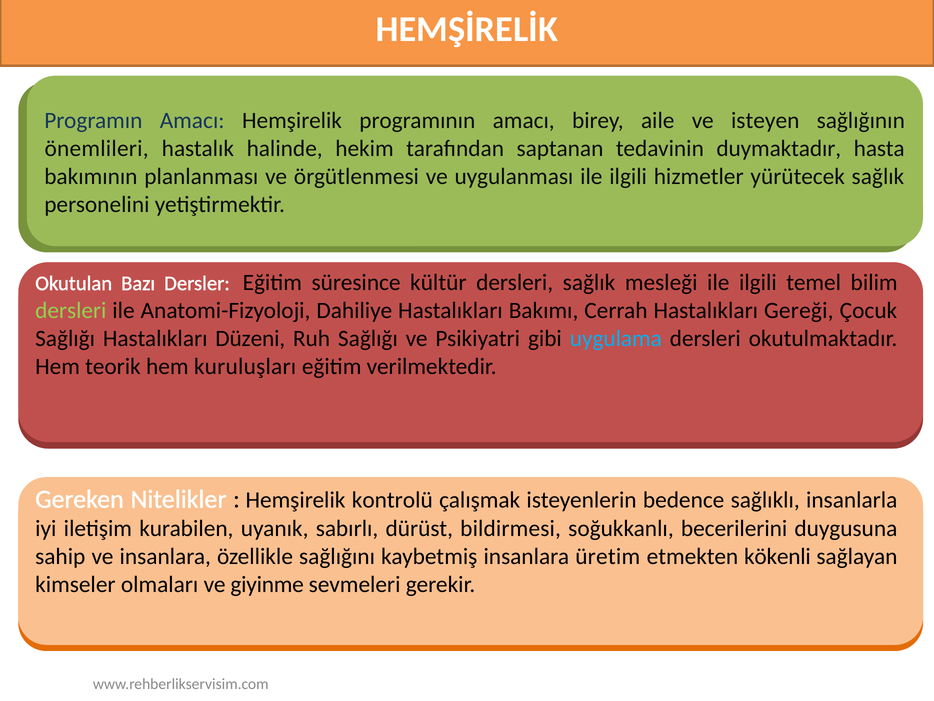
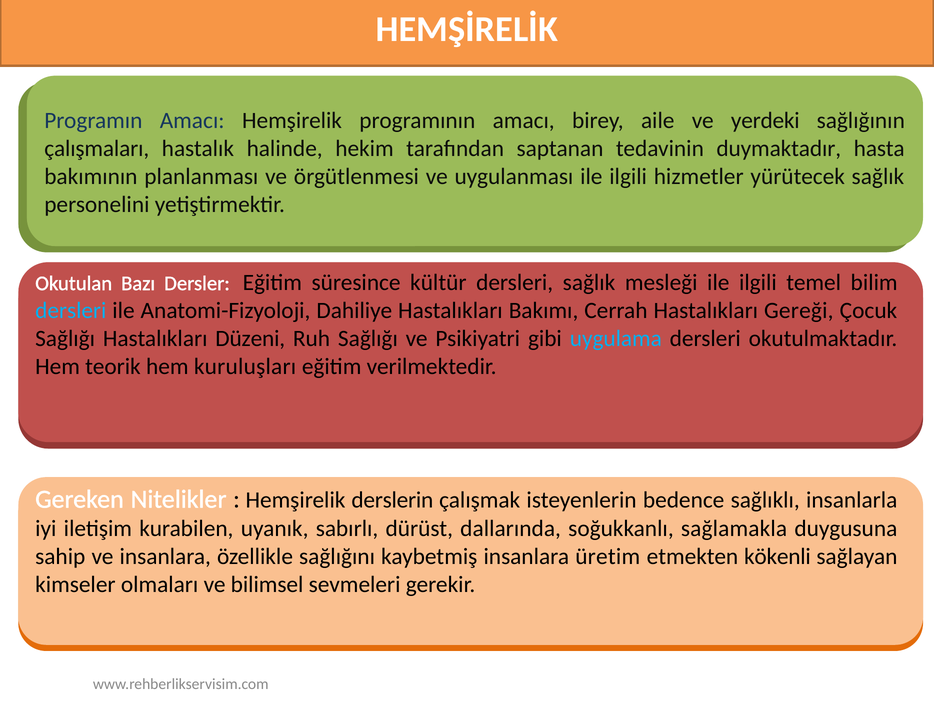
isteyen: isteyen -> yerdeki (765, 120)
önemlileri: önemlileri -> çalışmaları (97, 148)
dersleri colour: light green -> light blue (71, 310)
kontrolü: kontrolü -> derslerin (392, 500)
bildirmesi: bildirmesi -> dallarında (511, 528)
becerilerini: becerilerini -> sağlamakla (734, 528)
giyinme: giyinme -> bilimsel (267, 584)
